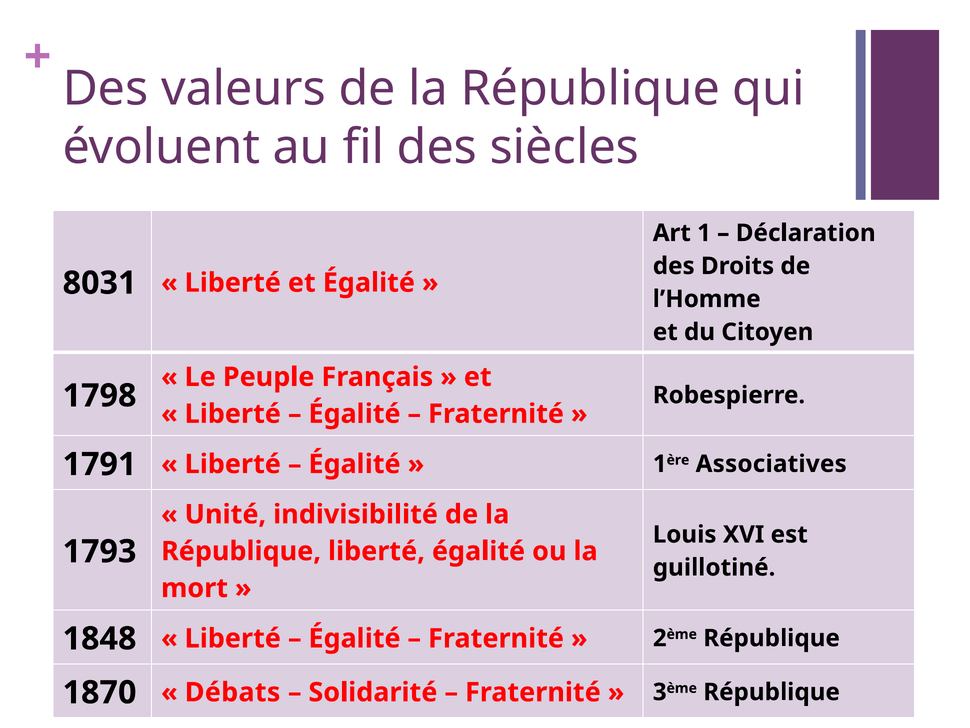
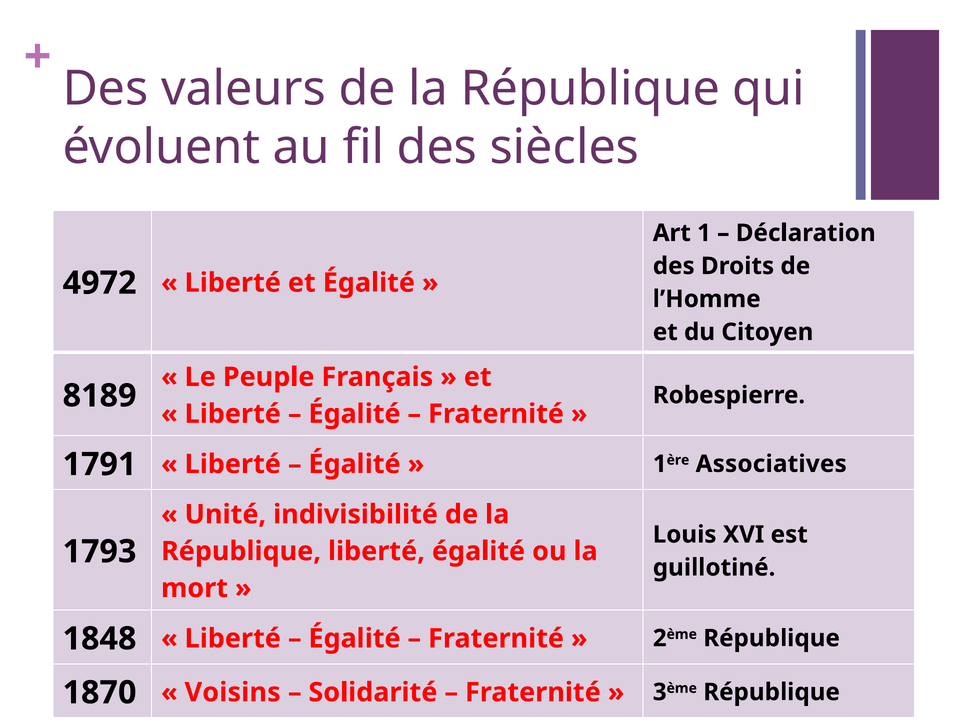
8031: 8031 -> 4972 (100, 283)
1798: 1798 -> 8189 (100, 395)
Débats: Débats -> Voisins (233, 692)
